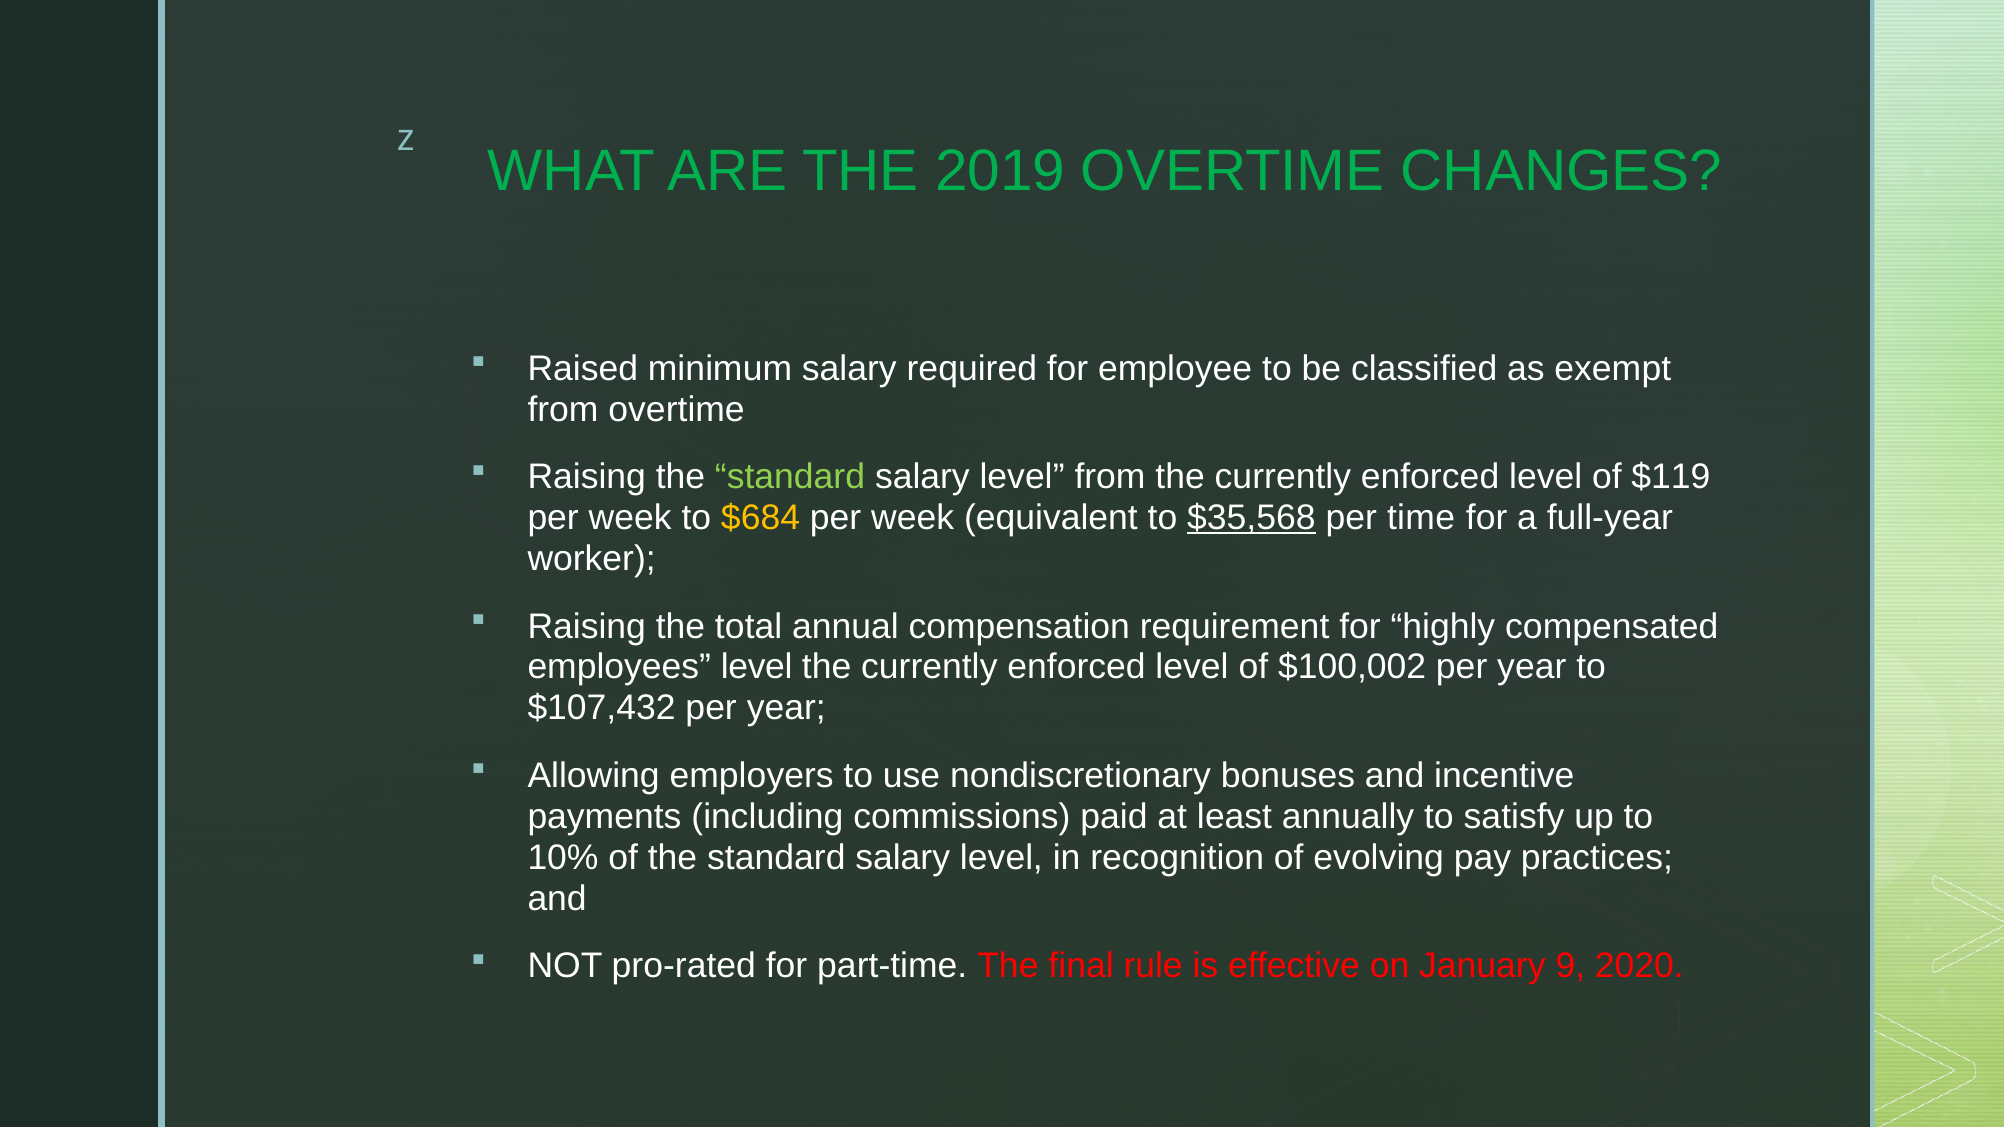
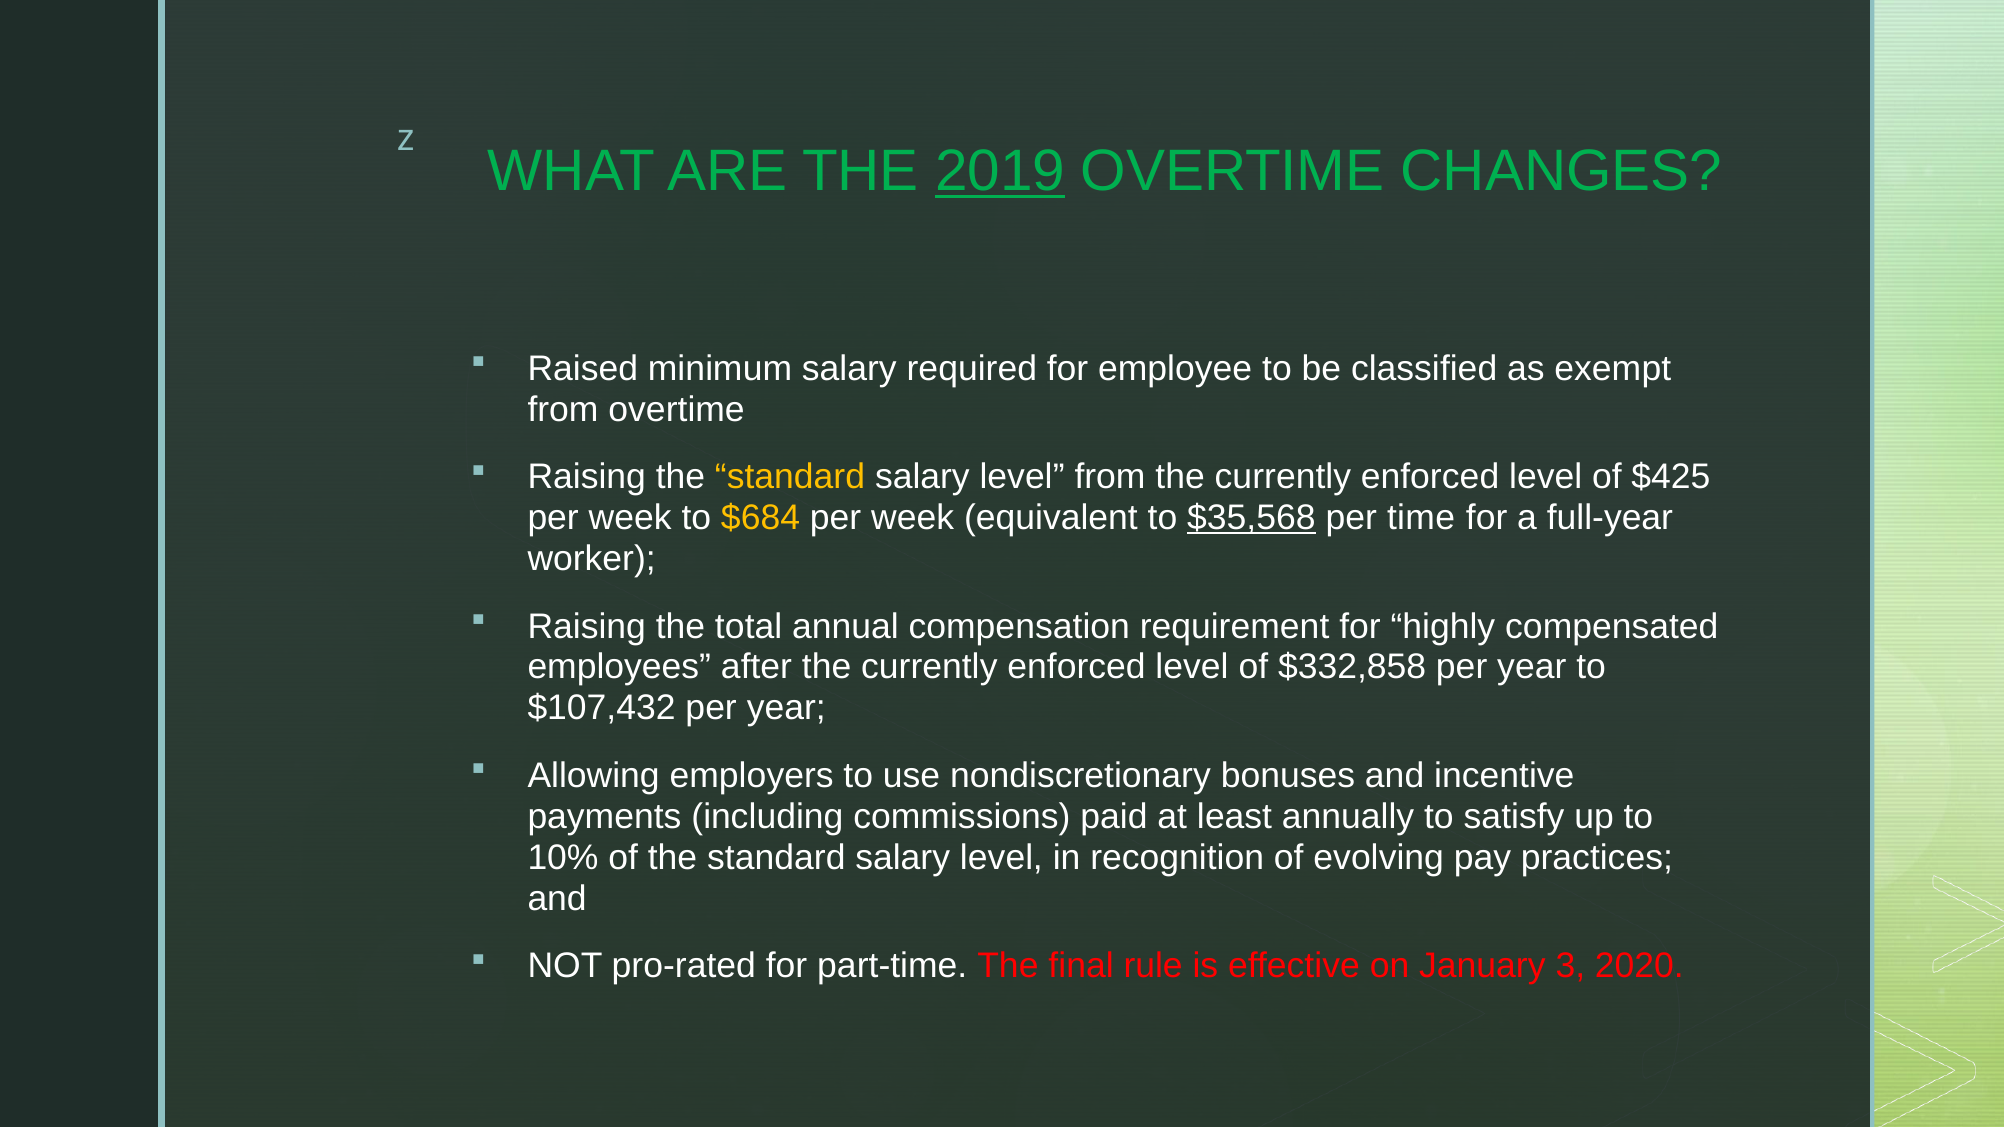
2019 underline: none -> present (1000, 172)
standard colour: light green -> yellow (790, 477)
$119: $119 -> $425 (1671, 477)
employees level: level -> after (757, 667)
$100,002: $100,002 -> $332,858 (1352, 667)
9: 9 -> 3 (1570, 966)
